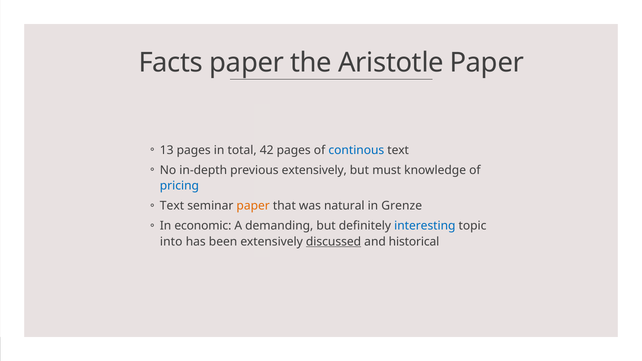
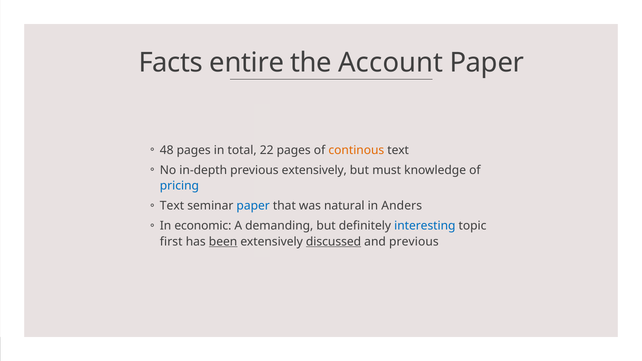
Facts paper: paper -> entire (247, 63)
Aristotle: Aristotle -> Account (391, 63)
13: 13 -> 48 (167, 150)
42: 42 -> 22 (267, 150)
continous colour: blue -> orange (356, 150)
paper colour: orange -> blue (253, 206)
Grenze: Grenze -> Anders (402, 206)
into: into -> first (171, 242)
been underline: none -> present (223, 242)
and historical: historical -> previous (414, 242)
